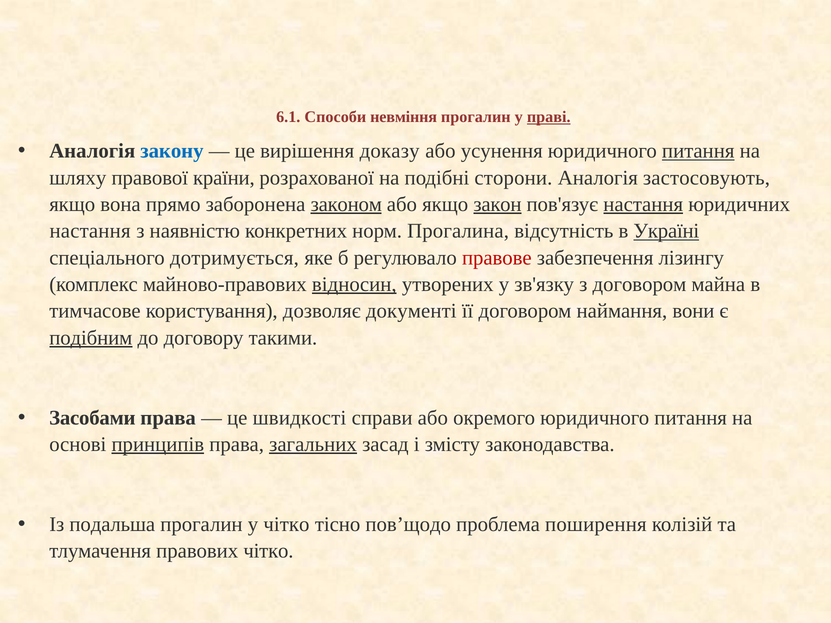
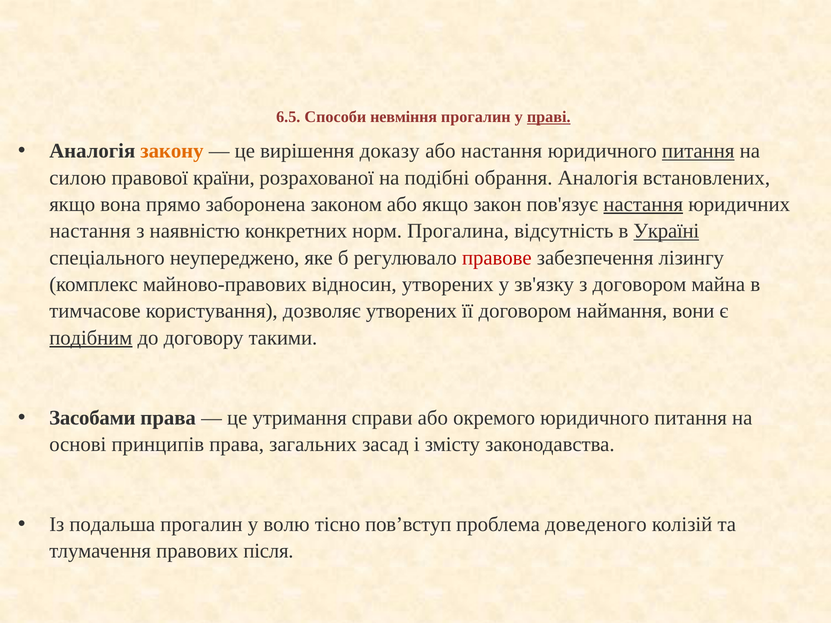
6.1: 6.1 -> 6.5 (288, 117)
закону colour: blue -> orange (172, 151)
або усунення: усунення -> настання (502, 151)
шляху: шляху -> силою (78, 178)
сторони: сторони -> обрання (513, 178)
застосовують: застосовують -> встановлених (707, 178)
законом underline: present -> none (346, 205)
закон underline: present -> none (497, 205)
дотримується: дотримується -> неупереджено (235, 258)
відносин underline: present -> none (354, 285)
дозволяє документі: документі -> утворених (411, 311)
швидкості: швидкості -> утримання (300, 418)
принципів underline: present -> none (158, 445)
загальних underline: present -> none (313, 445)
у чітко: чітко -> волю (286, 525)
пов’щодо: пов’щодо -> пов’вступ (408, 525)
поширення: поширення -> доведеного (596, 525)
правових чітко: чітко -> після (268, 551)
